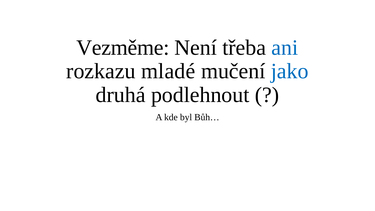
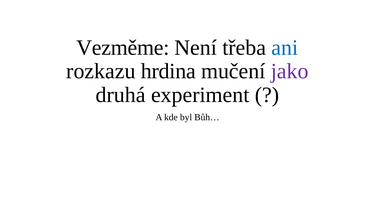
mladé: mladé -> hrdina (168, 71)
jako colour: blue -> purple (290, 71)
podlehnout: podlehnout -> experiment (200, 95)
